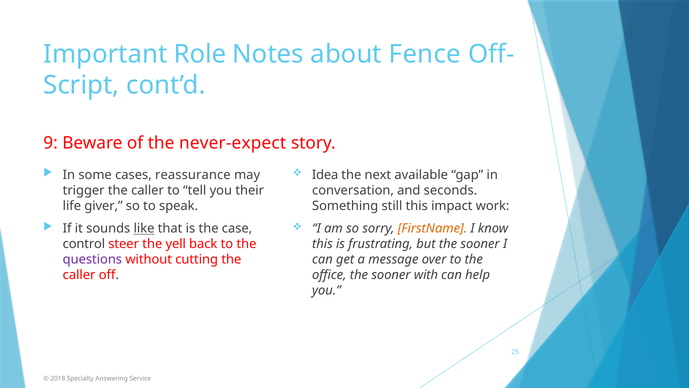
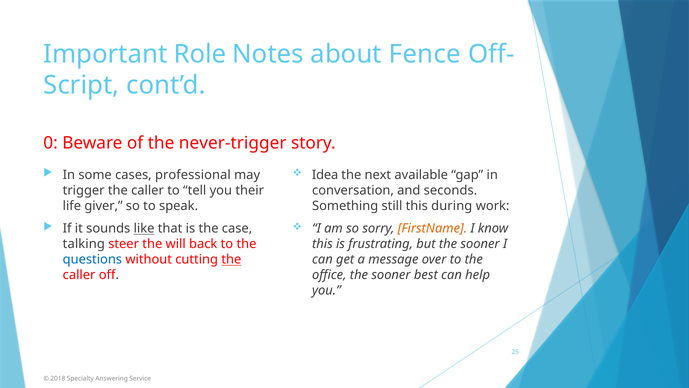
9: 9 -> 0 (51, 143)
never-expect: never-expect -> never-trigger (233, 143)
reassurance: reassurance -> professional (193, 175)
impact: impact -> during (452, 206)
control: control -> talking (84, 244)
yell: yell -> will (176, 244)
questions colour: purple -> blue (92, 259)
the underline: none -> present (231, 259)
with: with -> best (426, 275)
